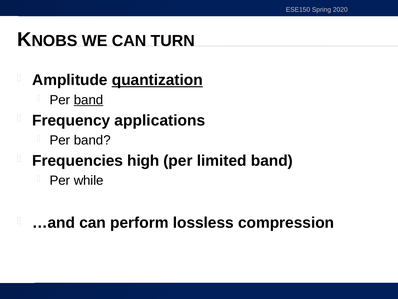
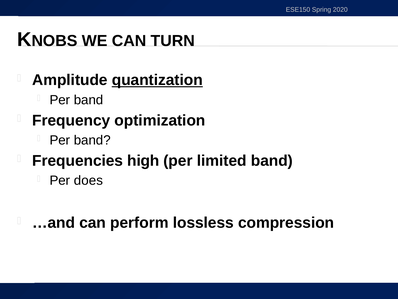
band underline: present -> none (89, 100)
applications: applications -> optimization (160, 120)
while: while -> does (88, 180)
